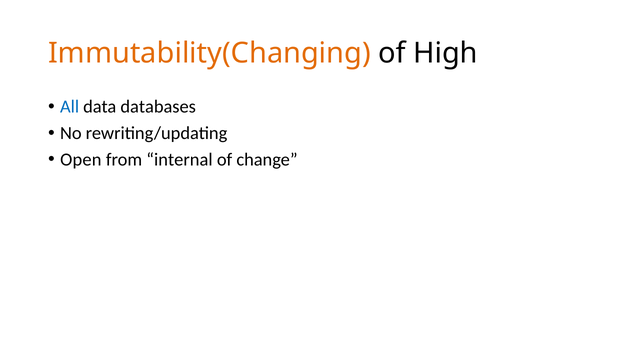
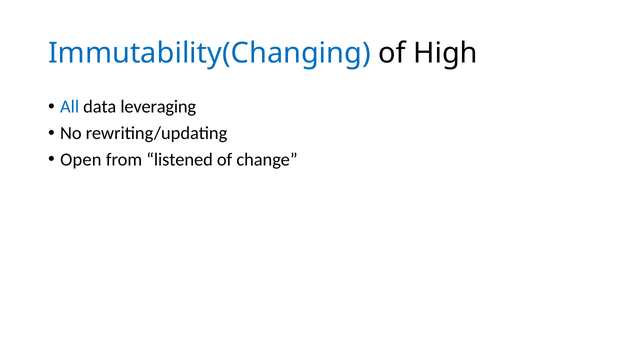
Immutability(Changing colour: orange -> blue (210, 53)
databases: databases -> leveraging (158, 107)
internal: internal -> listened (180, 160)
